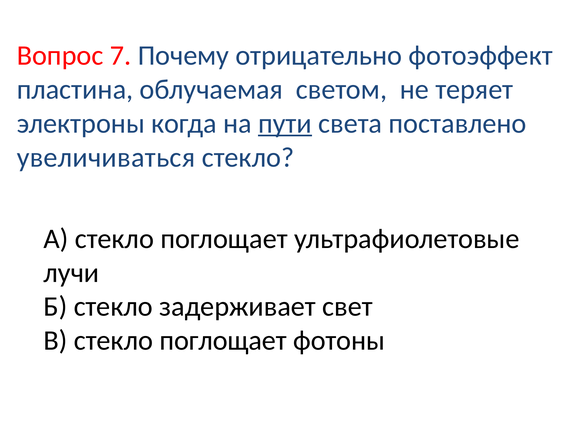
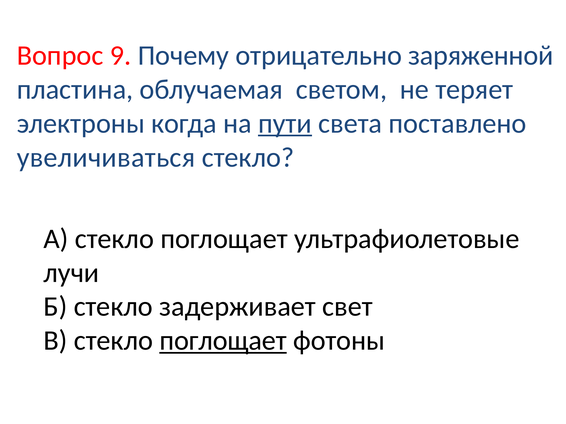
7: 7 -> 9 (121, 56)
фотоэффект: фотоэффект -> заряженной (481, 56)
поглощает underline: none -> present (223, 341)
